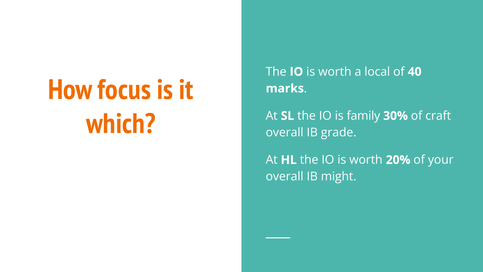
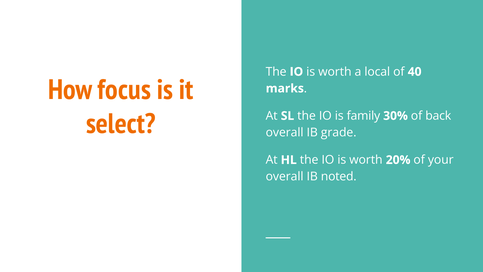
craft: craft -> back (438, 116)
which: which -> select (121, 124)
might: might -> noted (339, 176)
